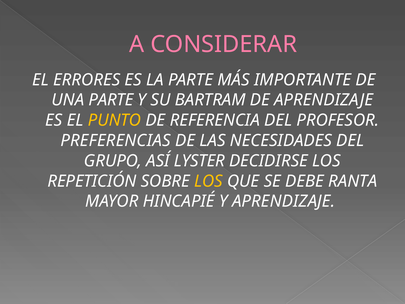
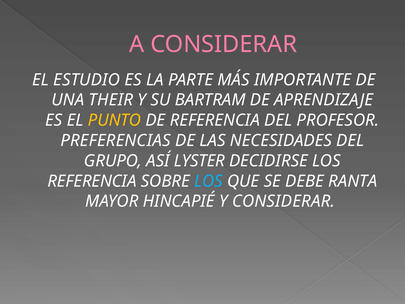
ERRORES: ERRORES -> ESTUDIO (87, 80)
UNA PARTE: PARTE -> THEIR (111, 100)
REPETICIÓN: REPETICIÓN -> REFERENCIA (92, 181)
LOS colour: yellow -> light blue (209, 181)
Y APRENDIZAJE: APRENDIZAJE -> CONSIDERAR (283, 201)
